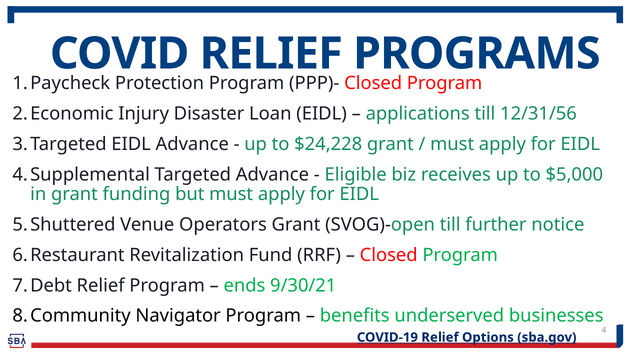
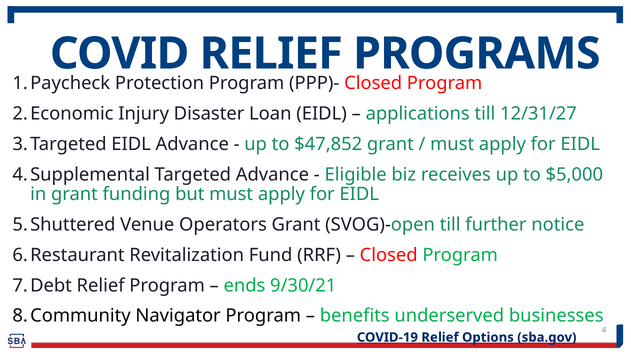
12/31/56: 12/31/56 -> 12/31/27 (539, 114)
$24,228: $24,228 -> $47,852 (328, 144)
